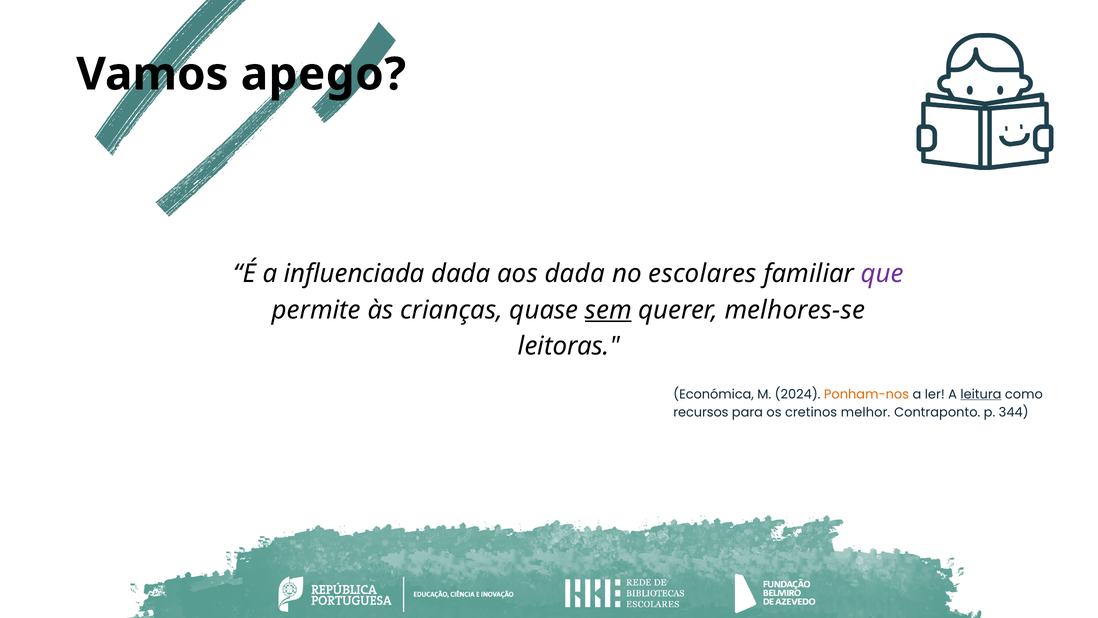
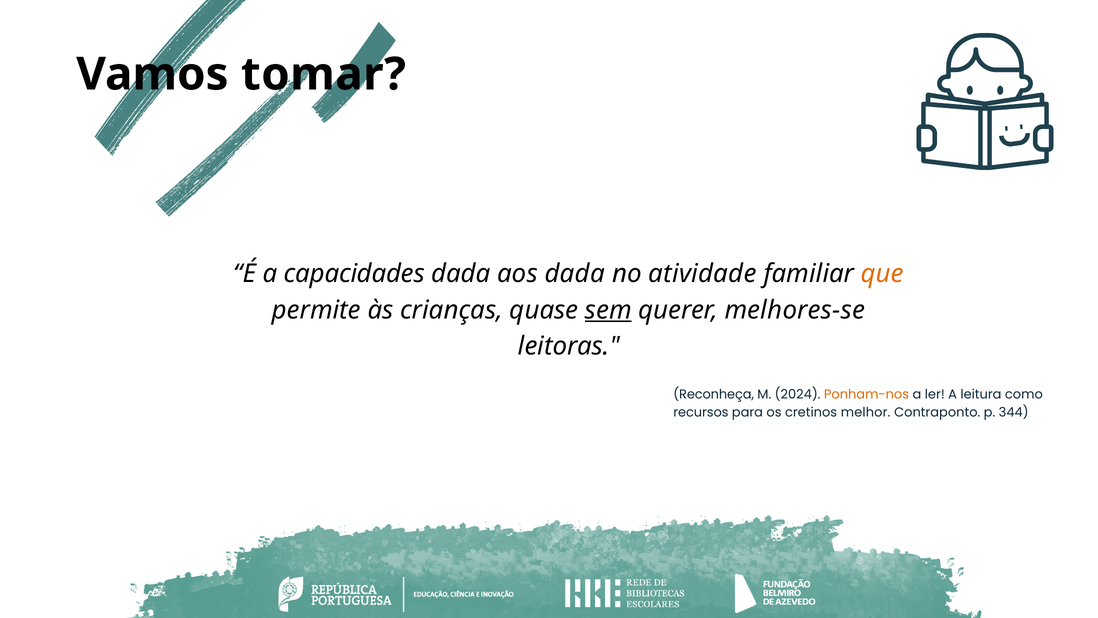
apego: apego -> tomar (323, 74)
influenciada: influenciada -> capacidades (354, 274)
escolares: escolares -> atividade (702, 274)
que colour: purple -> orange (882, 274)
Económica: Económica -> Reconheça (714, 394)
leitura underline: present -> none (981, 394)
